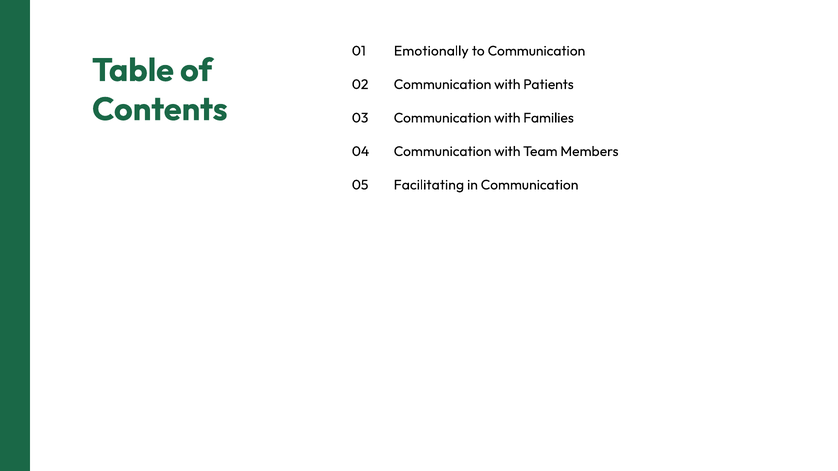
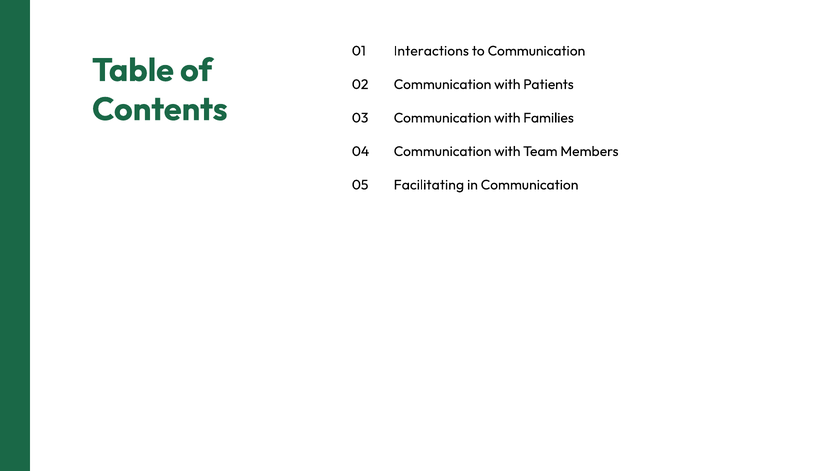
Emotionally: Emotionally -> Interactions (431, 51)
